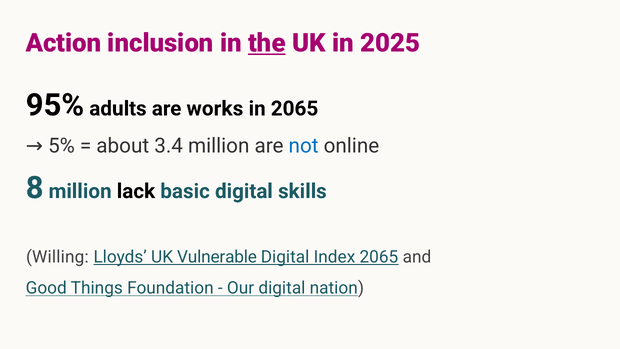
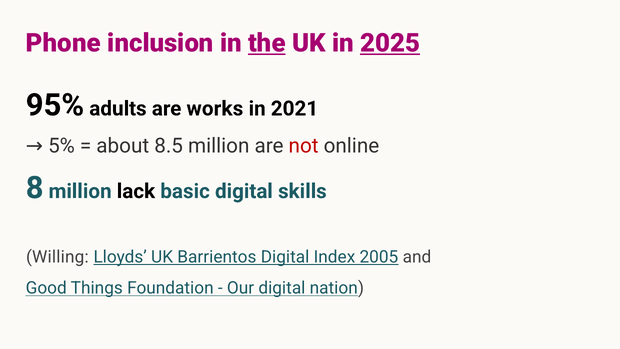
Action: Action -> Phone (63, 43)
2025 underline: none -> present (390, 43)
in 2065: 2065 -> 2021 (295, 109)
3.4: 3.4 -> 8.5 (169, 146)
not colour: blue -> red (304, 146)
Vulnerable: Vulnerable -> Barrientos (217, 257)
Index 2065: 2065 -> 2005 (379, 257)
